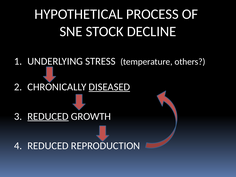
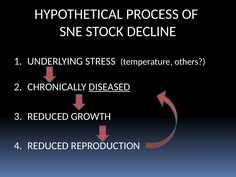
REDUCED underline: present -> none (48, 116)
